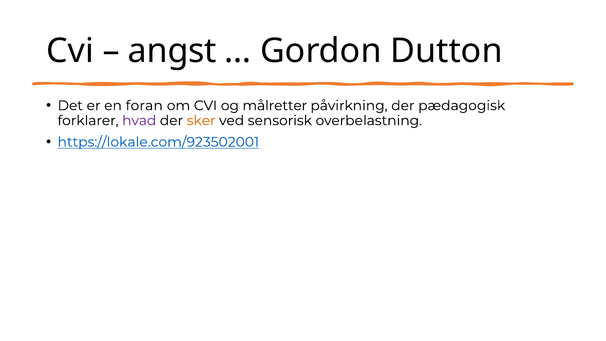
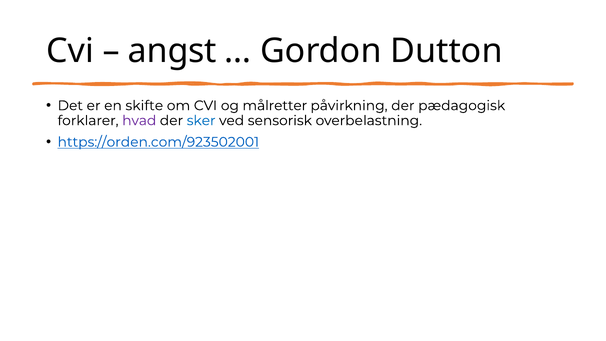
foran: foran -> skifte (144, 106)
sker colour: orange -> blue (201, 121)
https://lokale.com/923502001: https://lokale.com/923502001 -> https://orden.com/923502001 (158, 142)
